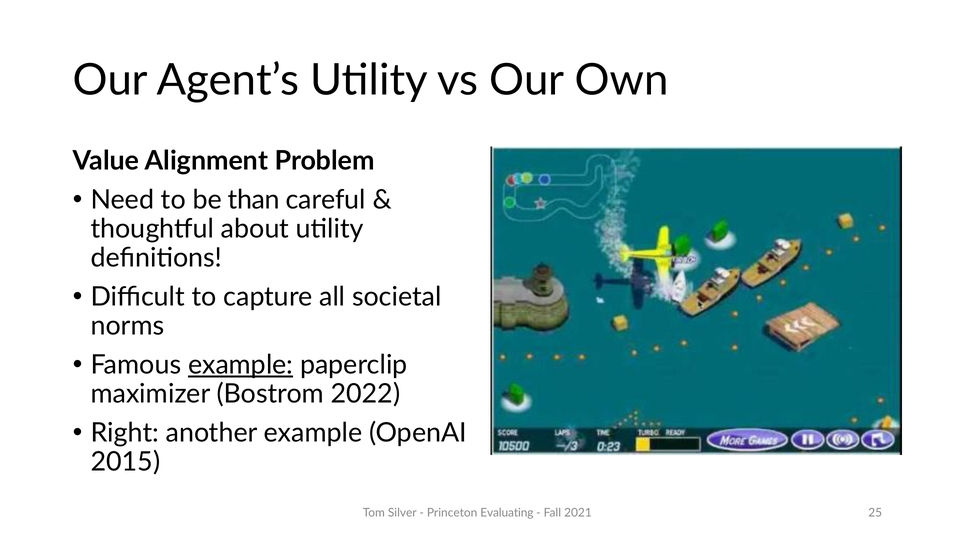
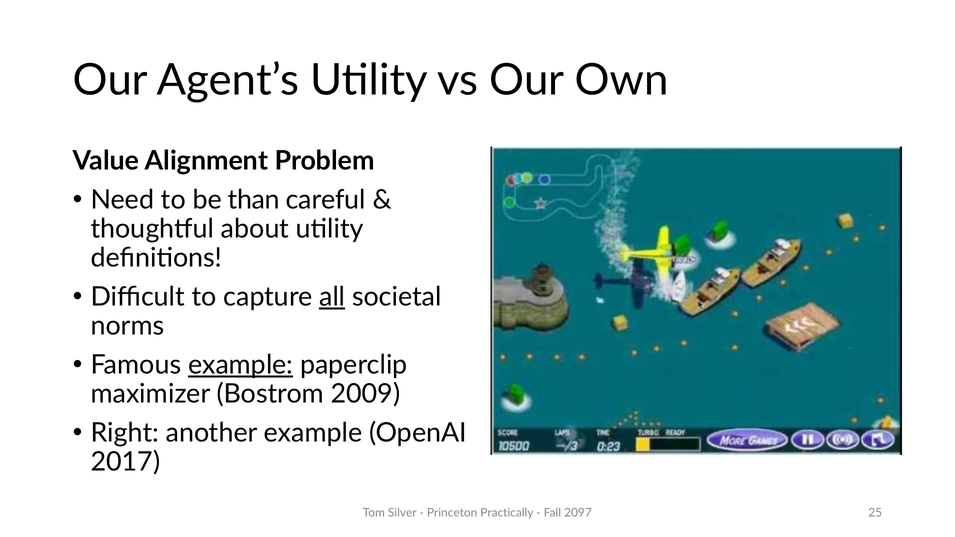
all underline: none -> present (332, 297)
2022: 2022 -> 2009 (365, 394)
2015: 2015 -> 2017 (125, 462)
Evaluating: Evaluating -> Practically (507, 513)
2021: 2021 -> 2097 (578, 513)
